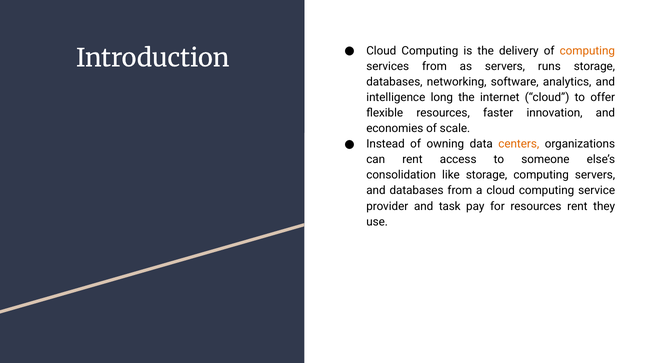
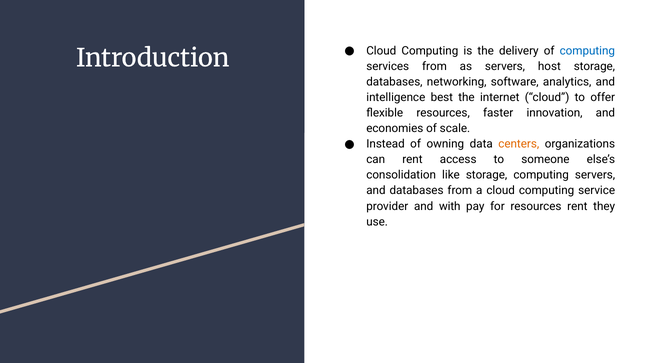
computing colour: orange -> blue (587, 51)
runs: runs -> host (549, 66)
long: long -> best (442, 97)
task: task -> with (450, 206)
